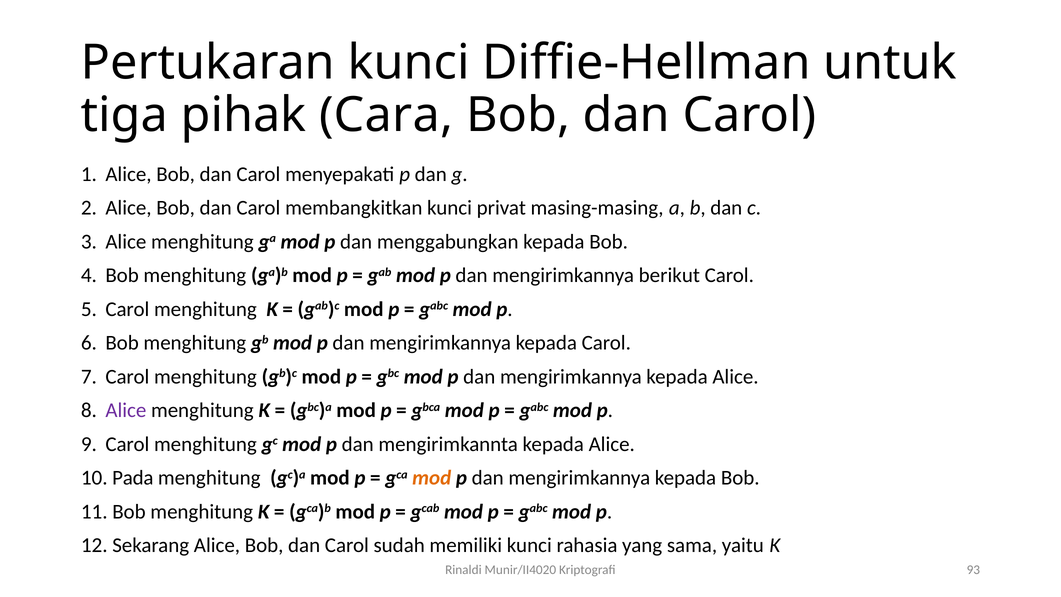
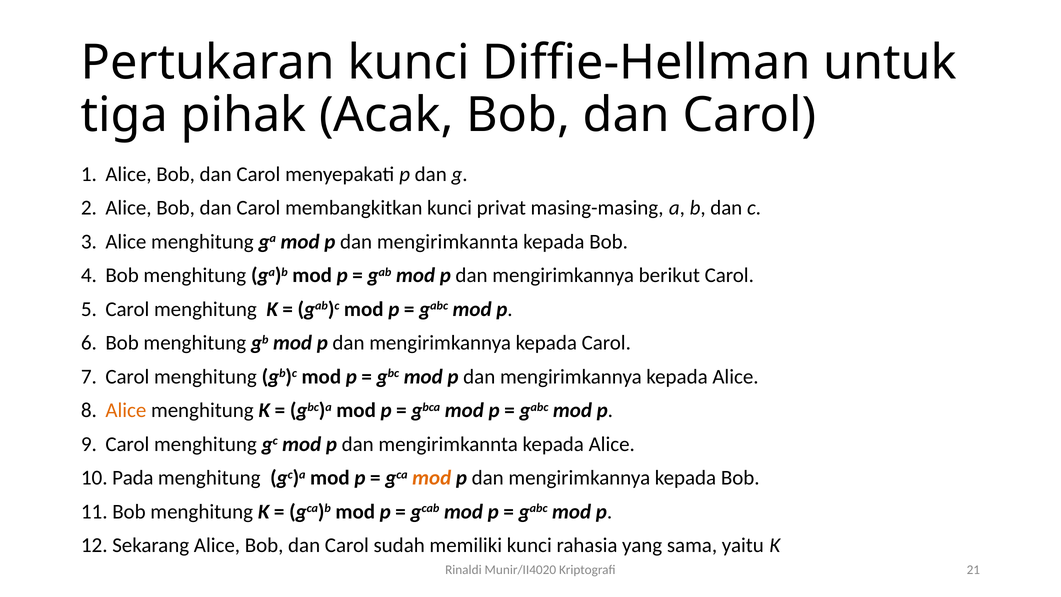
Cara: Cara -> Acak (386, 115)
menggabungkan: menggabungkan -> mengirimkannta (448, 242)
Alice colour: purple -> orange (126, 410)
93: 93 -> 21 (973, 570)
